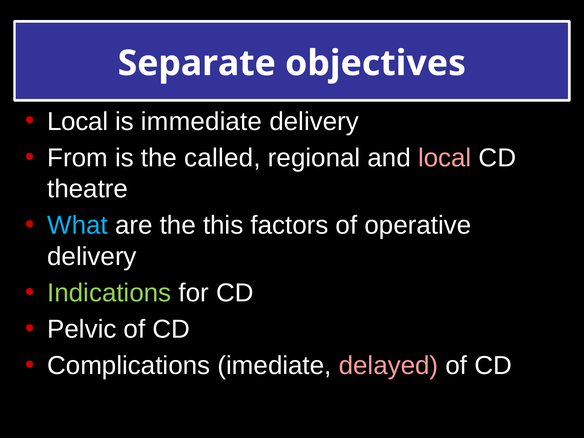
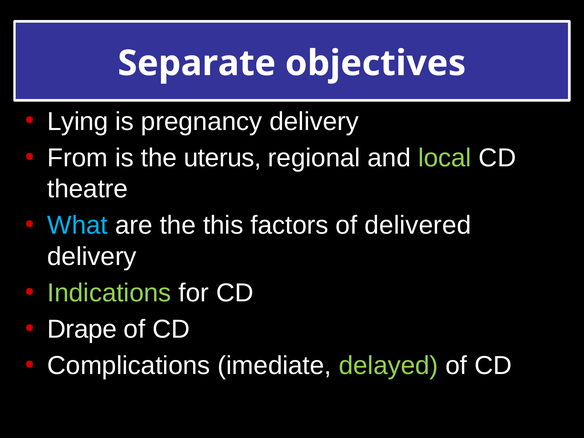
Local: Local -> Lying (78, 121)
immediate: immediate -> pregnancy (202, 121)
called: called -> uterus (223, 158)
local colour: pink -> light green (445, 158)
operative: operative -> delivered (418, 225)
Pelvic: Pelvic -> Drape (82, 329)
delayed colour: pink -> light green (389, 366)
